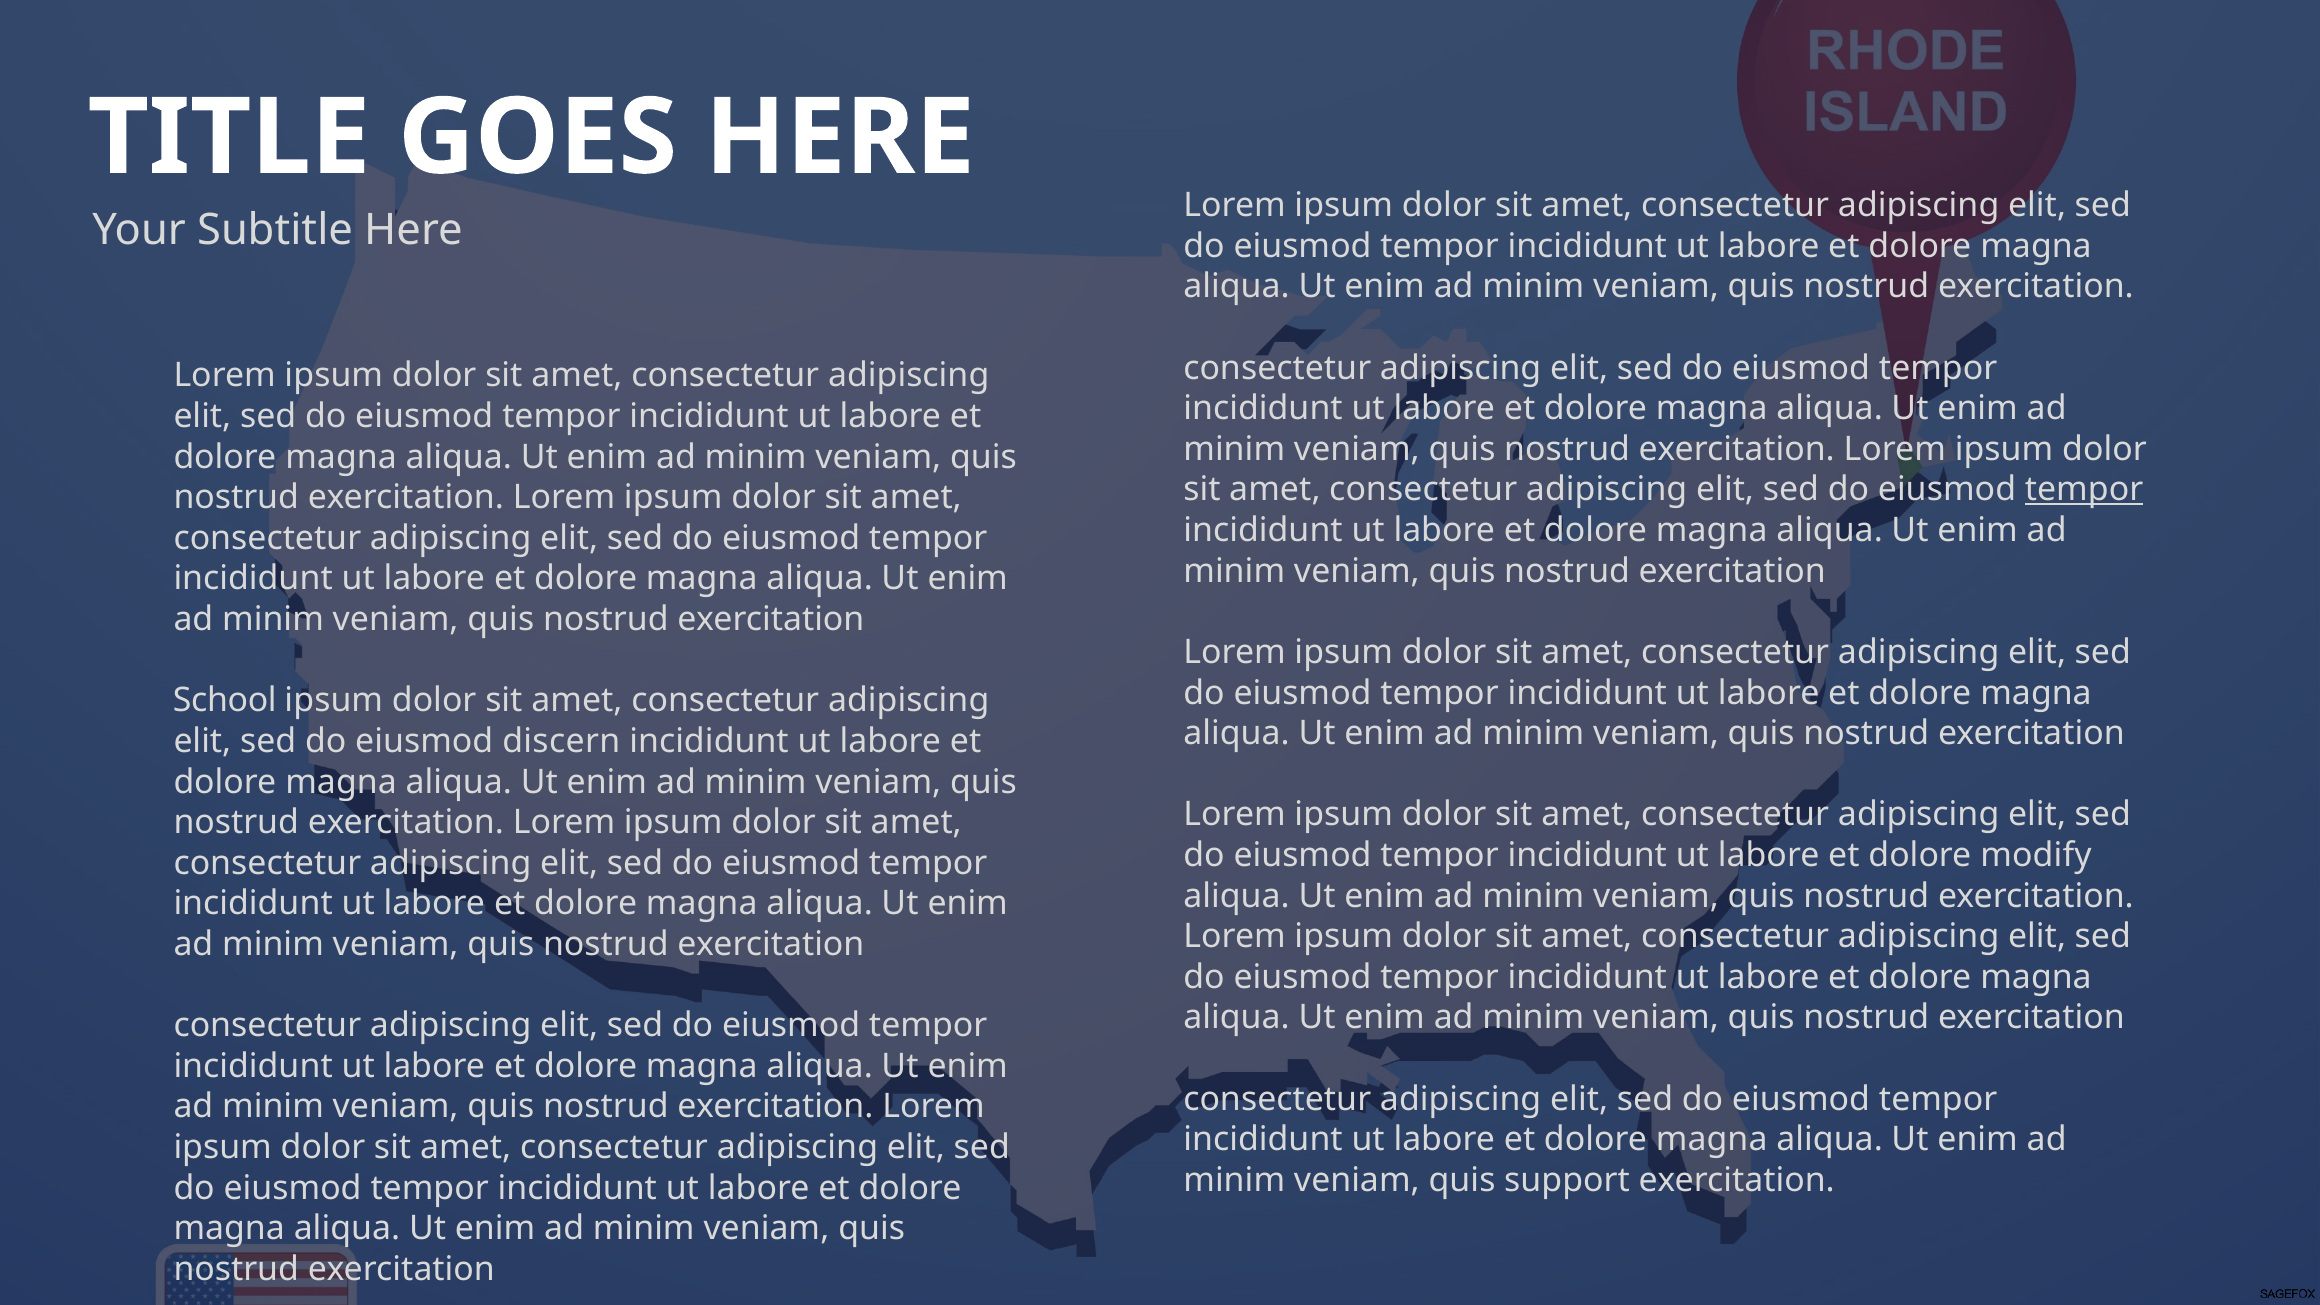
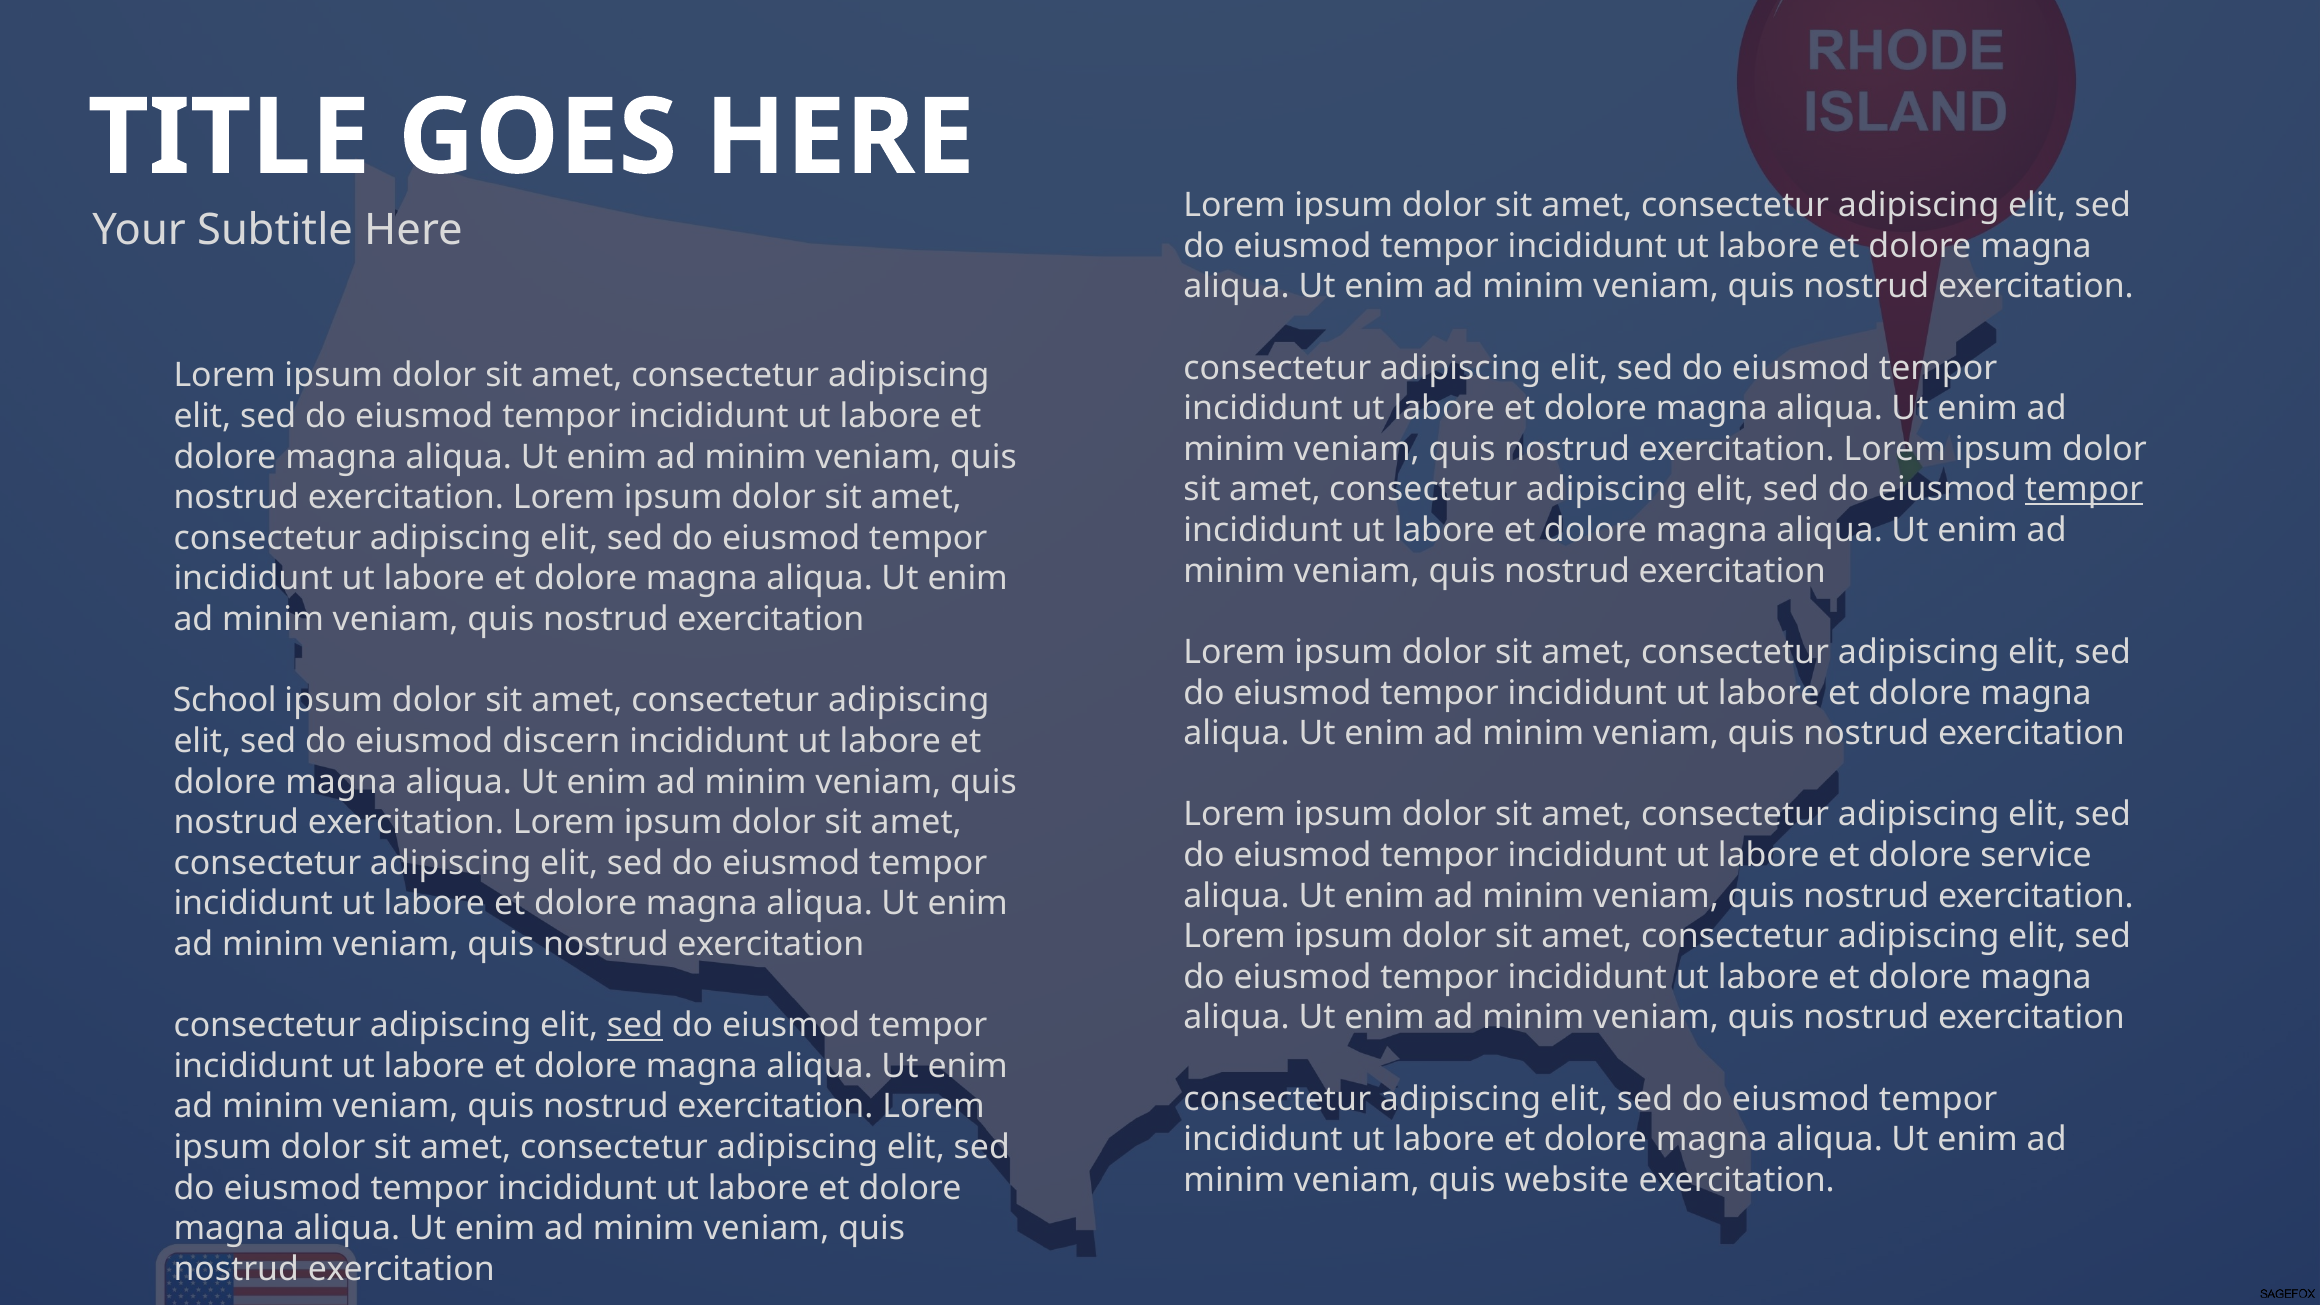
modify: modify -> service (2036, 855)
sed underline: none -> present (635, 1026)
support: support -> website (1567, 1180)
